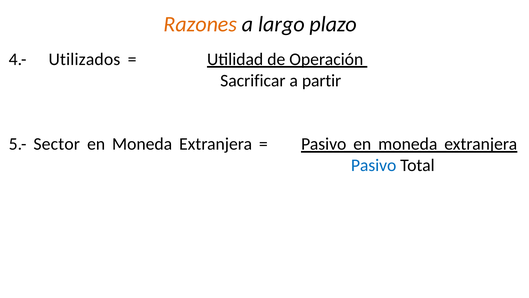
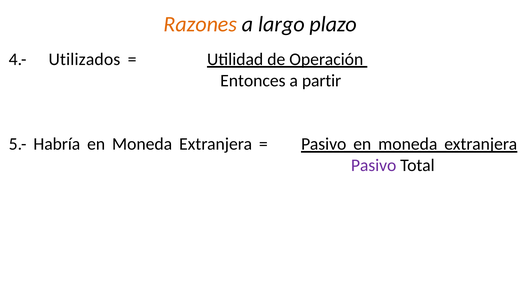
Sacrificar: Sacrificar -> Entonces (253, 80)
Sector: Sector -> Habría (57, 144)
Pasivo colour: blue -> purple (374, 165)
